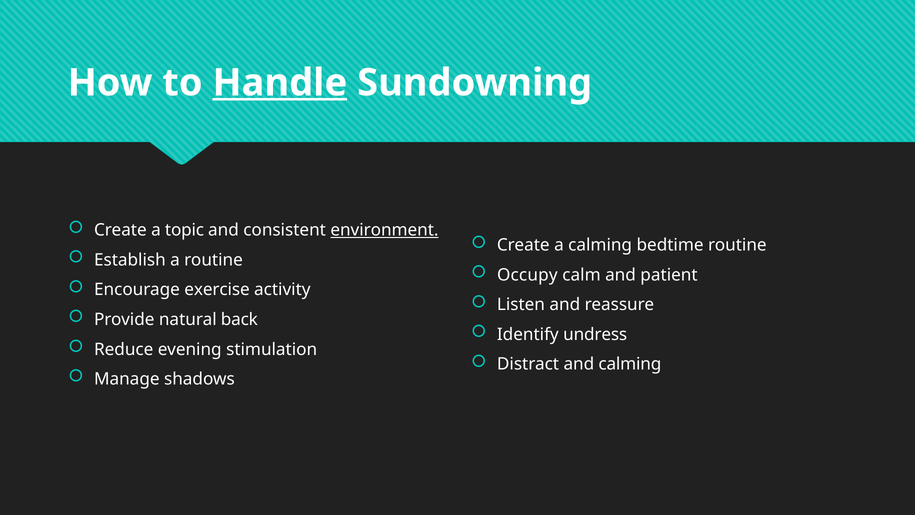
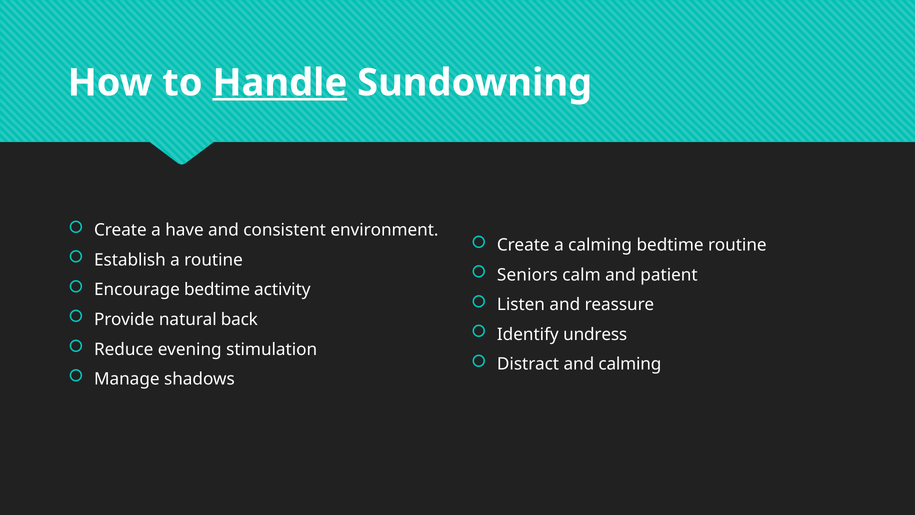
topic: topic -> have (184, 230)
environment underline: present -> none (384, 230)
Occupy: Occupy -> Seniors (527, 275)
Encourage exercise: exercise -> bedtime (217, 290)
